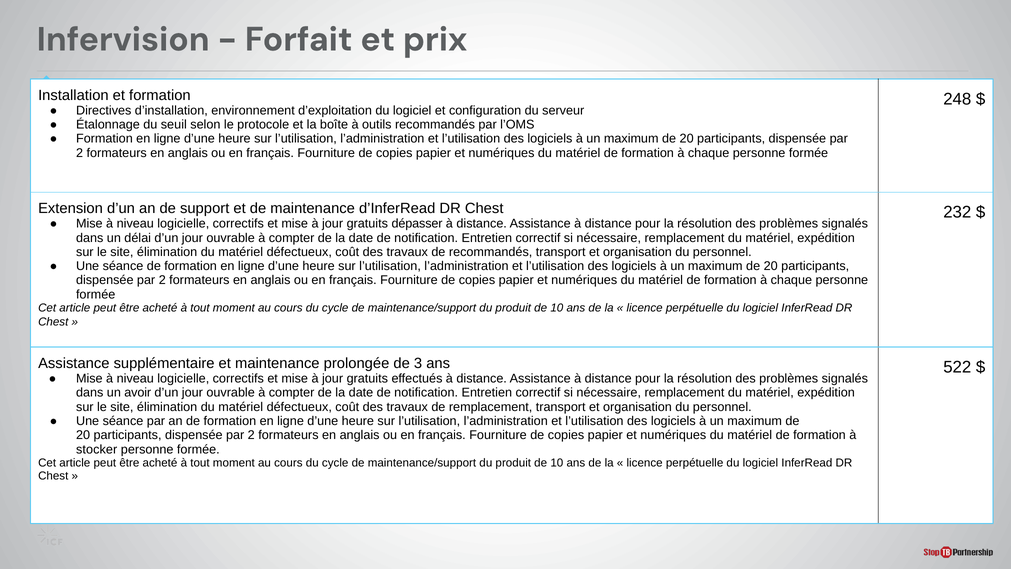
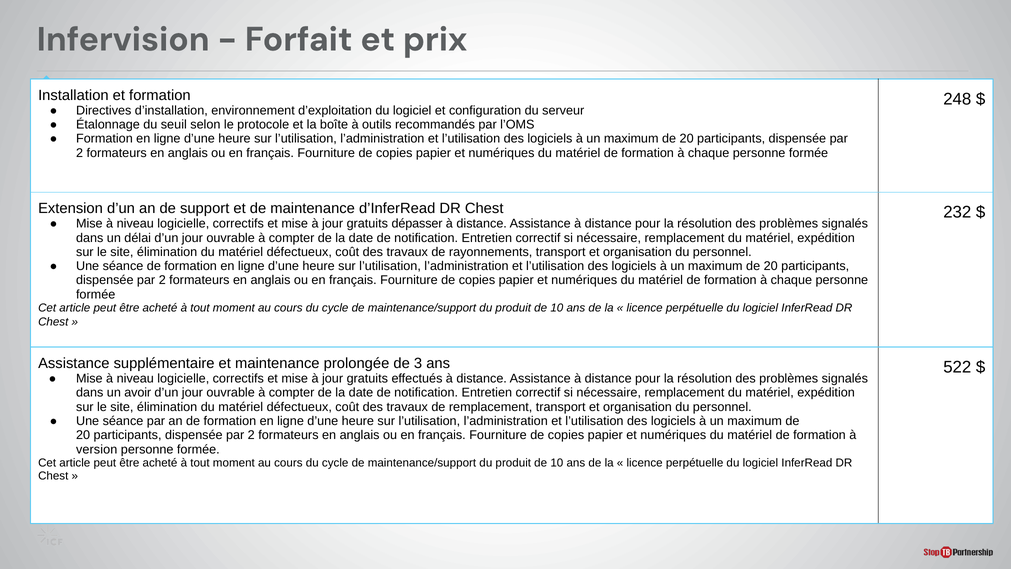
de recommandés: recommandés -> rayonnements (491, 252)
stocker: stocker -> version (97, 449)
